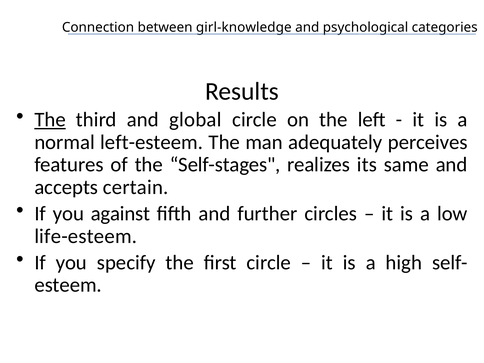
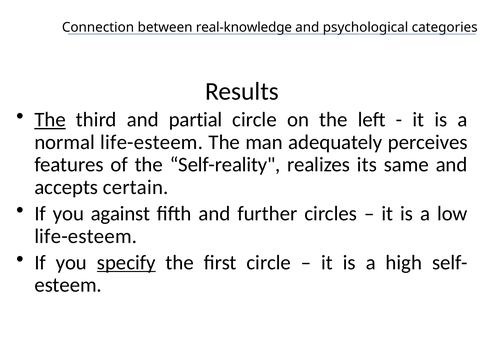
girl-knowledge: girl-knowledge -> real-knowledge (244, 27)
global: global -> partial (196, 120)
normal left-esteem: left-esteem -> life-esteem (152, 142)
Self-stages: Self-stages -> Self-reality (225, 165)
specify underline: none -> present (126, 263)
